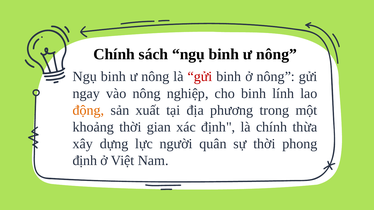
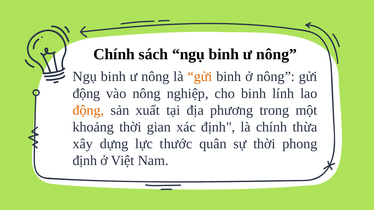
gửi colour: red -> orange (200, 77)
ngay: ngay -> động (86, 94)
người: người -> thước (176, 144)
